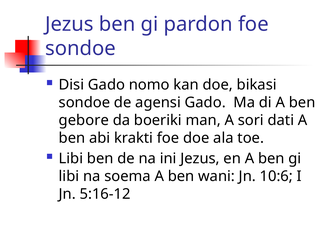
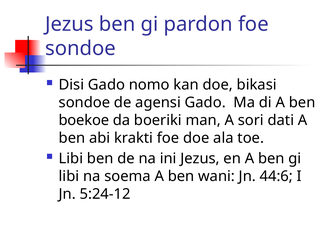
gebore: gebore -> boekoe (84, 120)
10:6: 10:6 -> 44:6 (276, 176)
5:16-12: 5:16-12 -> 5:24-12 (105, 194)
